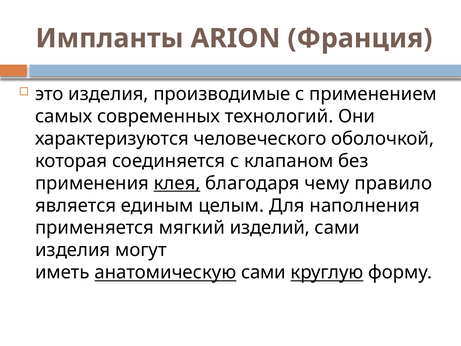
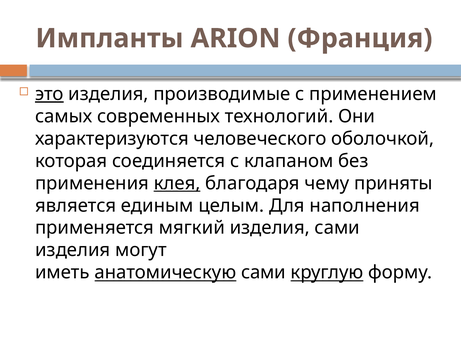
это underline: none -> present (49, 94)
правило: правило -> приняты (393, 183)
мягкий изделий: изделий -> изделия (270, 228)
